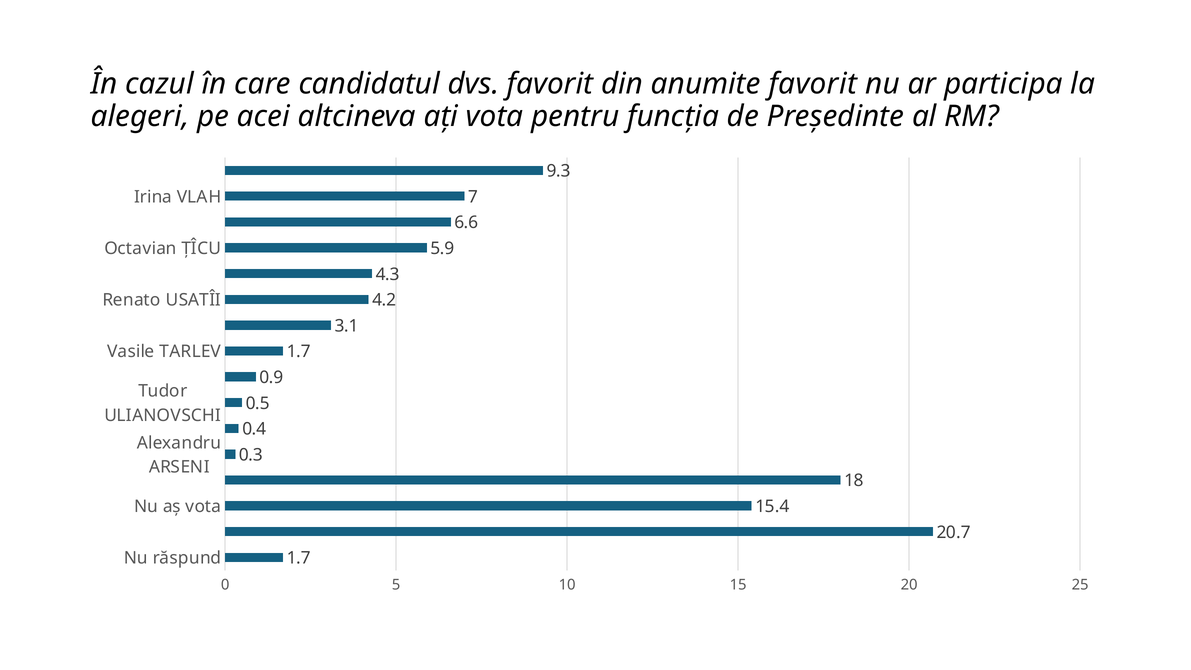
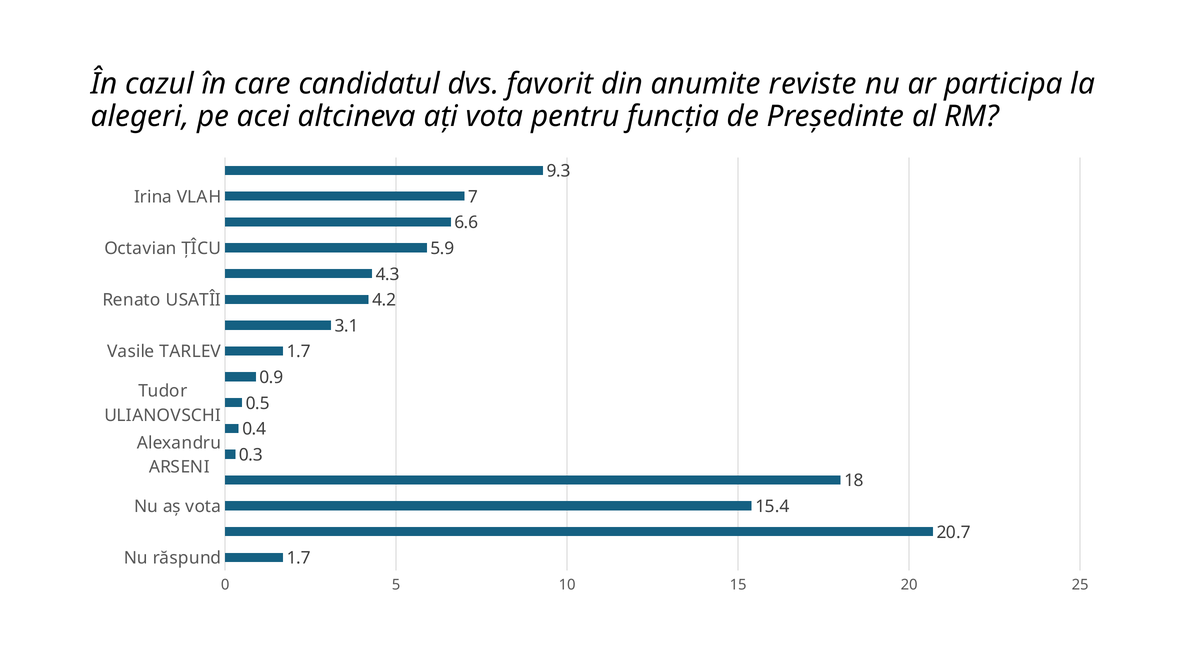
anumite favorit: favorit -> reviste (813, 84)
